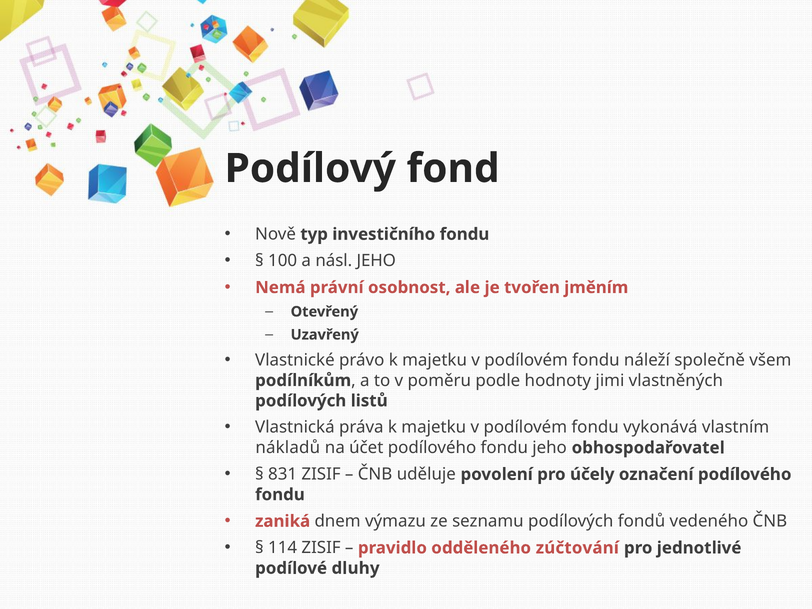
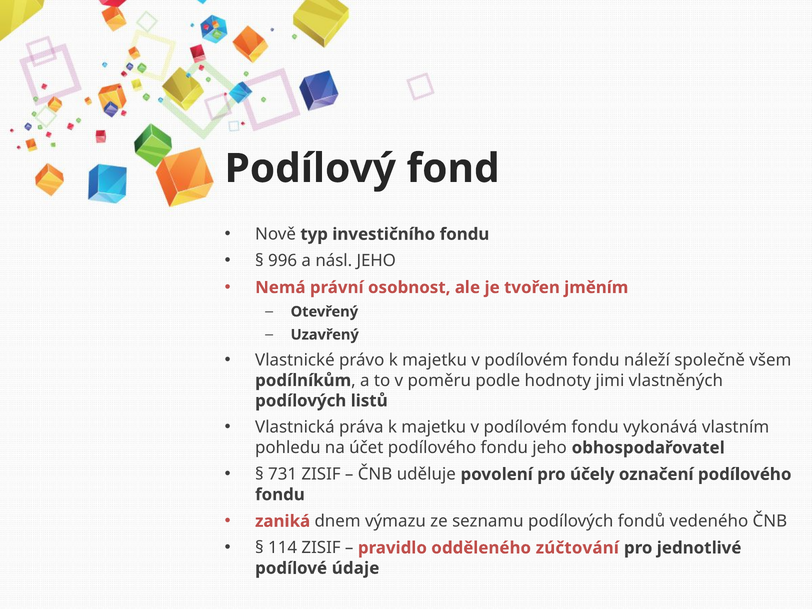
100: 100 -> 996 (283, 261)
nákladů: nákladů -> pohledu (288, 448)
831: 831 -> 731 (283, 474)
dluhy: dluhy -> údaje (356, 568)
